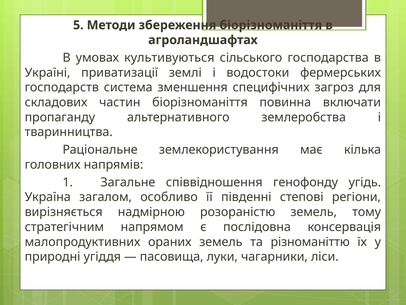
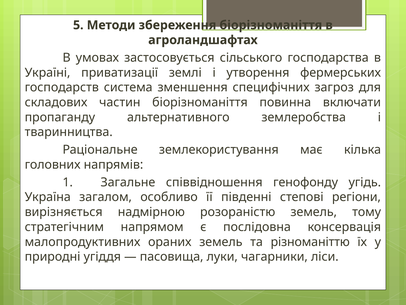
культивуються: культивуються -> застосовується (169, 58)
водостоки: водостоки -> утворення (258, 72)
